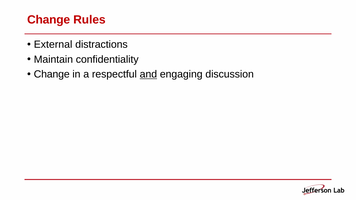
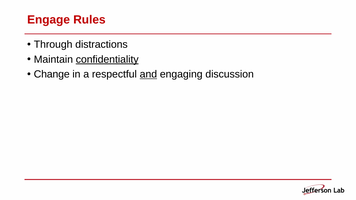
Change: Change -> Engage (49, 20)
External: External -> Through (53, 45)
confidentiality underline: none -> present (107, 59)
